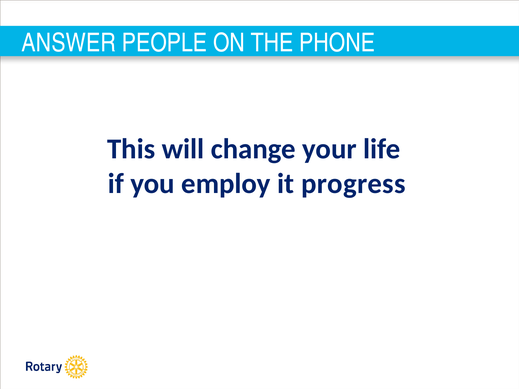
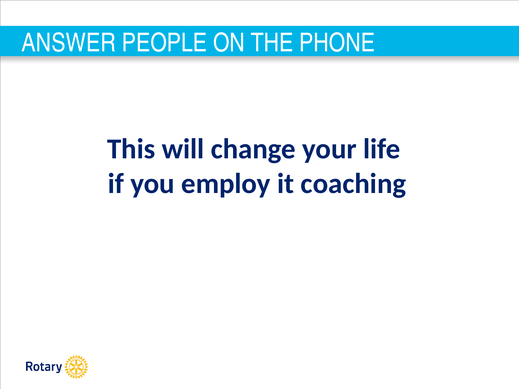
progress: progress -> coaching (353, 184)
